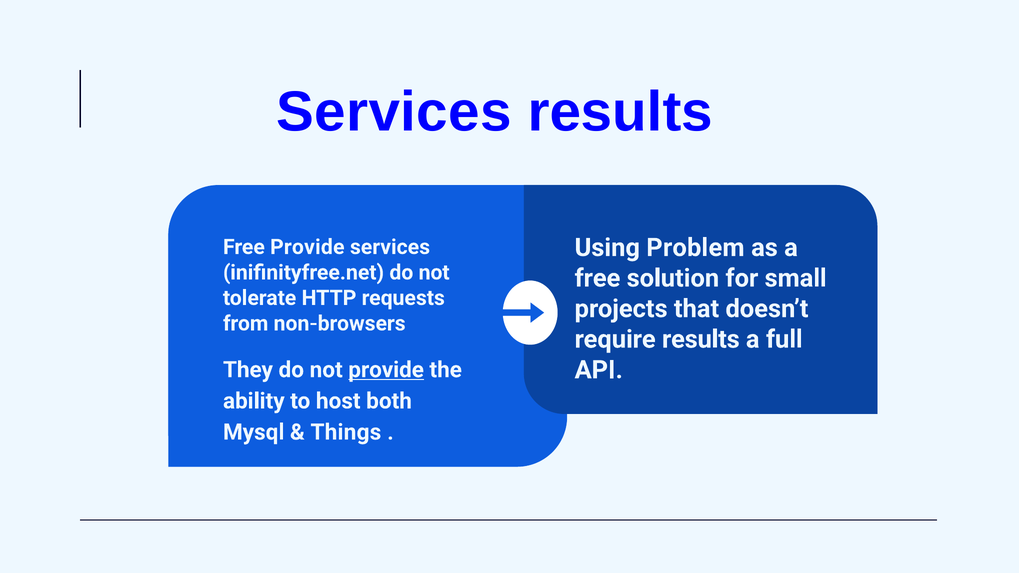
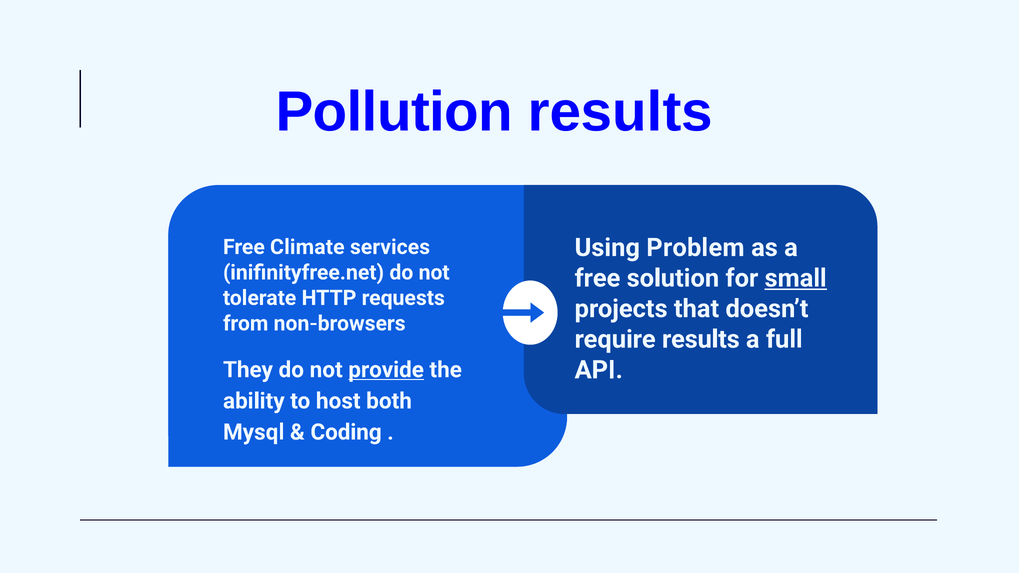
Services: Services -> Pollution (394, 112)
Free Provide: Provide -> Climate (307, 247)
small underline: none -> present (796, 278)
Things: Things -> Coding (346, 432)
